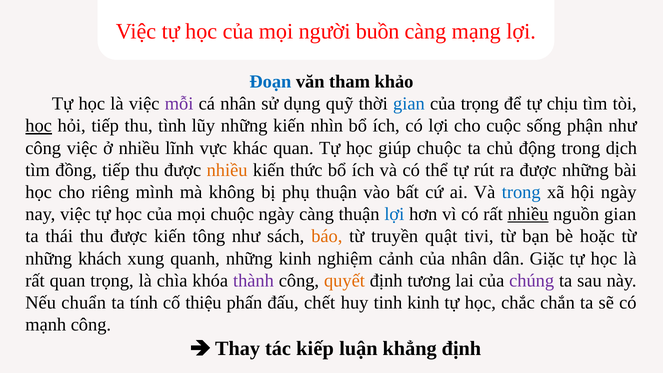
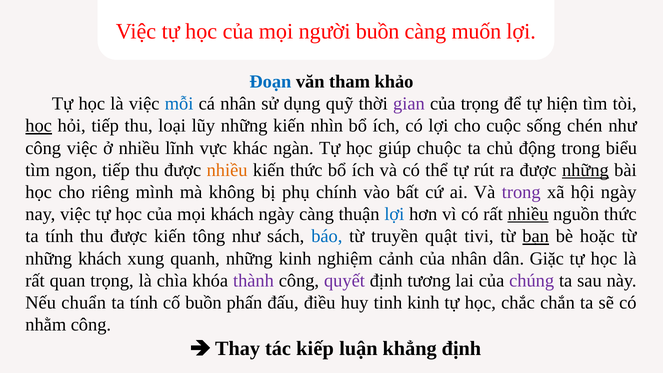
mạng: mạng -> muốn (476, 32)
mỗi colour: purple -> blue (179, 104)
gian colour: blue -> purple (409, 104)
chịu: chịu -> hiện (562, 104)
tình: tình -> loại (172, 126)
phận: phận -> chén (585, 126)
khác quan: quan -> ngàn (293, 148)
dịch: dịch -> biểu (621, 148)
đồng: đồng -> ngon (76, 170)
những underline: none -> present (585, 170)
phụ thuận: thuận -> chính (337, 192)
trong colour: blue -> purple (521, 192)
mọi chuộc: chuộc -> khách (232, 214)
nguồn gian: gian -> thức (620, 214)
thái: thái -> tính (59, 236)
báo colour: orange -> blue (327, 236)
bạn underline: none -> present (536, 236)
quyết colour: orange -> purple (344, 281)
cố thiệu: thiệu -> buồn (203, 303)
chết: chết -> điều (320, 303)
mạnh: mạnh -> nhằm (46, 325)
